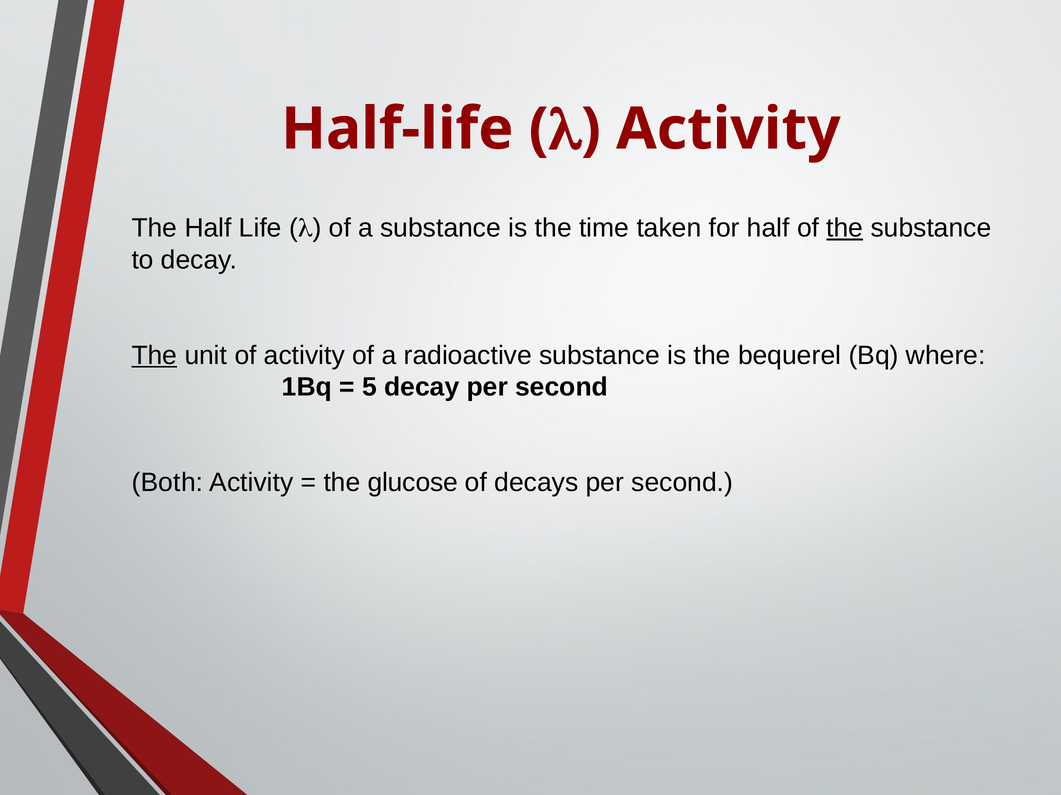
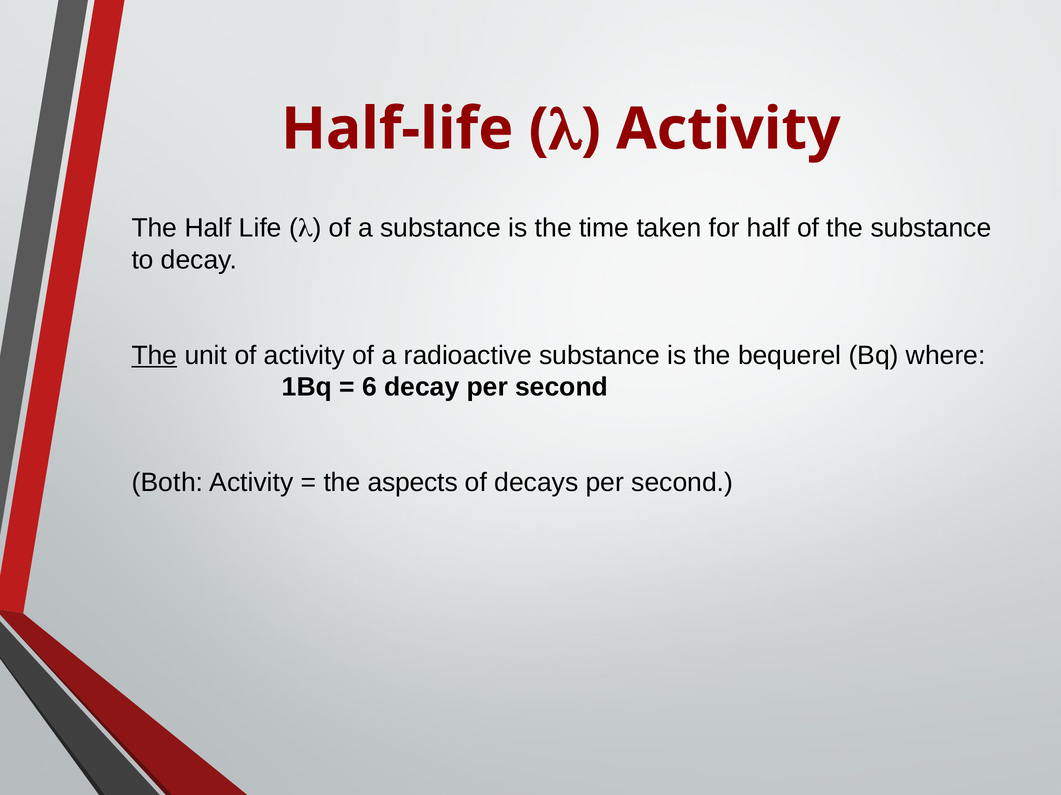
the underline: present -> none (845, 228)
5: 5 -> 6 (369, 387)
glucose: glucose -> aspects (413, 483)
